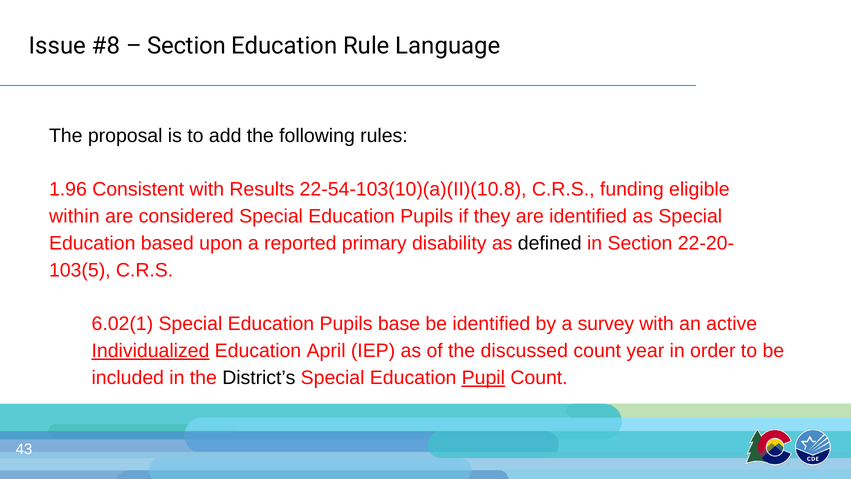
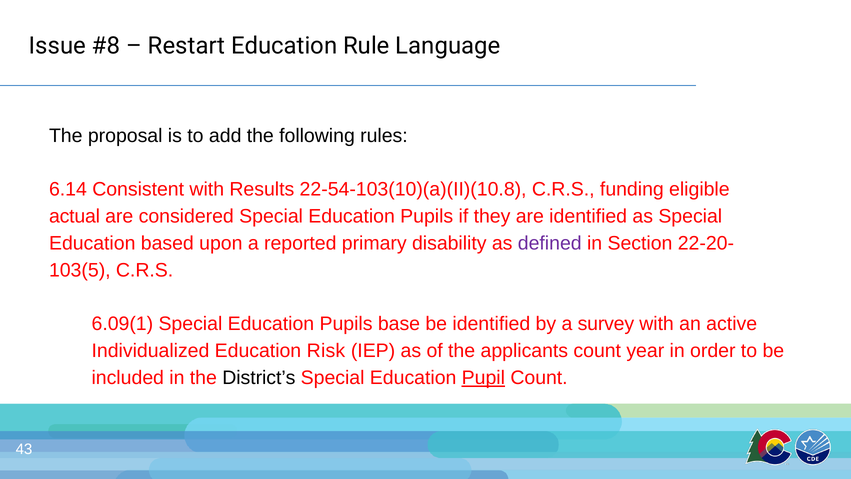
Section: Section -> Restart (186, 46)
1.96: 1.96 -> 6.14 (68, 189)
within: within -> actual (75, 216)
defined colour: black -> purple (550, 243)
6.02(1: 6.02(1 -> 6.09(1 (122, 324)
Individualized underline: present -> none (150, 351)
April: April -> Risk (326, 351)
discussed: discussed -> applicants (524, 351)
